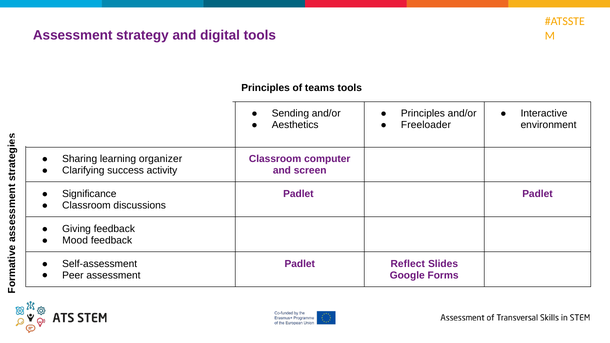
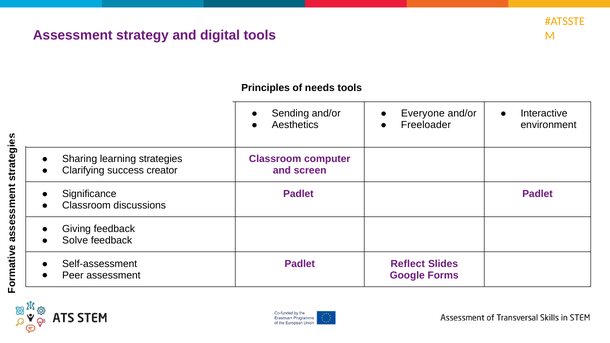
teams: teams -> needs (320, 88)
Principles: Principles -> Everyone (423, 114)
organizer: organizer -> strategies (161, 159)
activity: activity -> creator (162, 170)
Mood: Mood -> Solve (75, 240)
